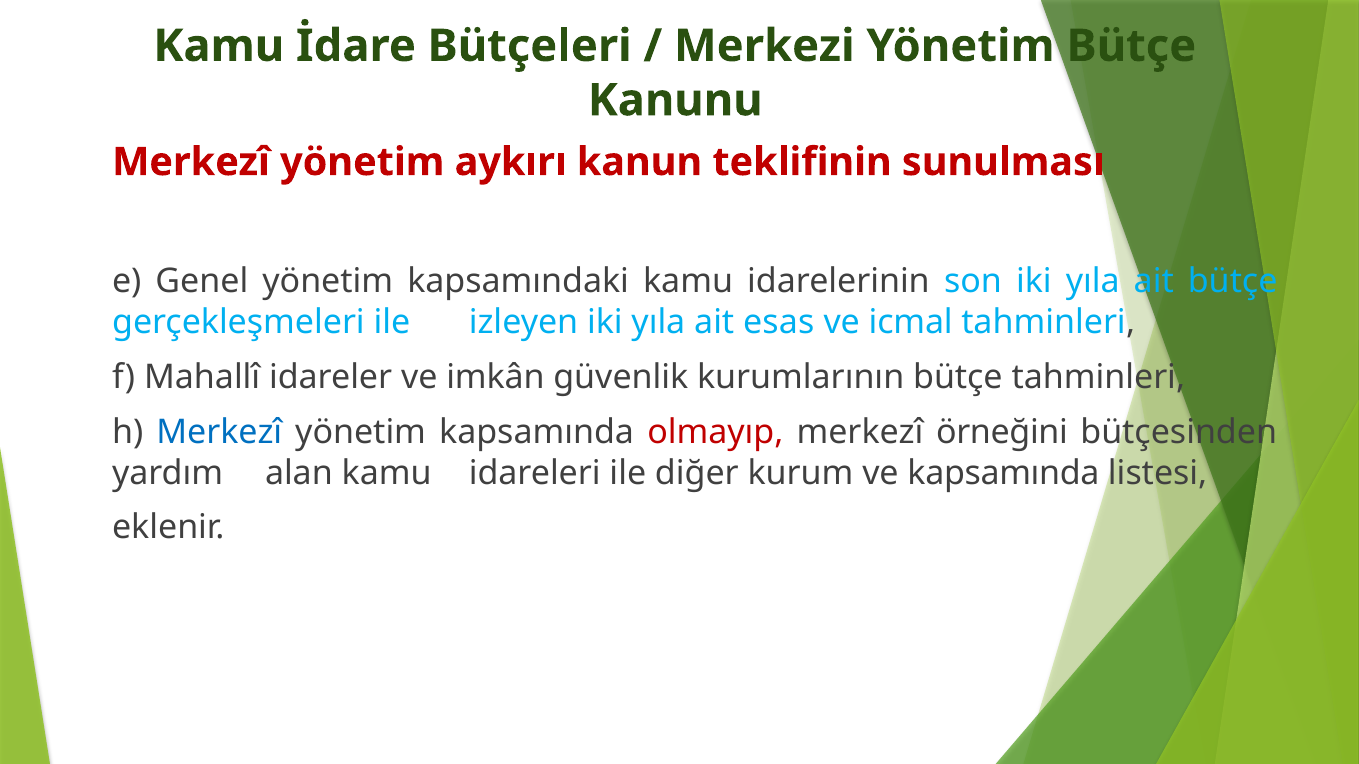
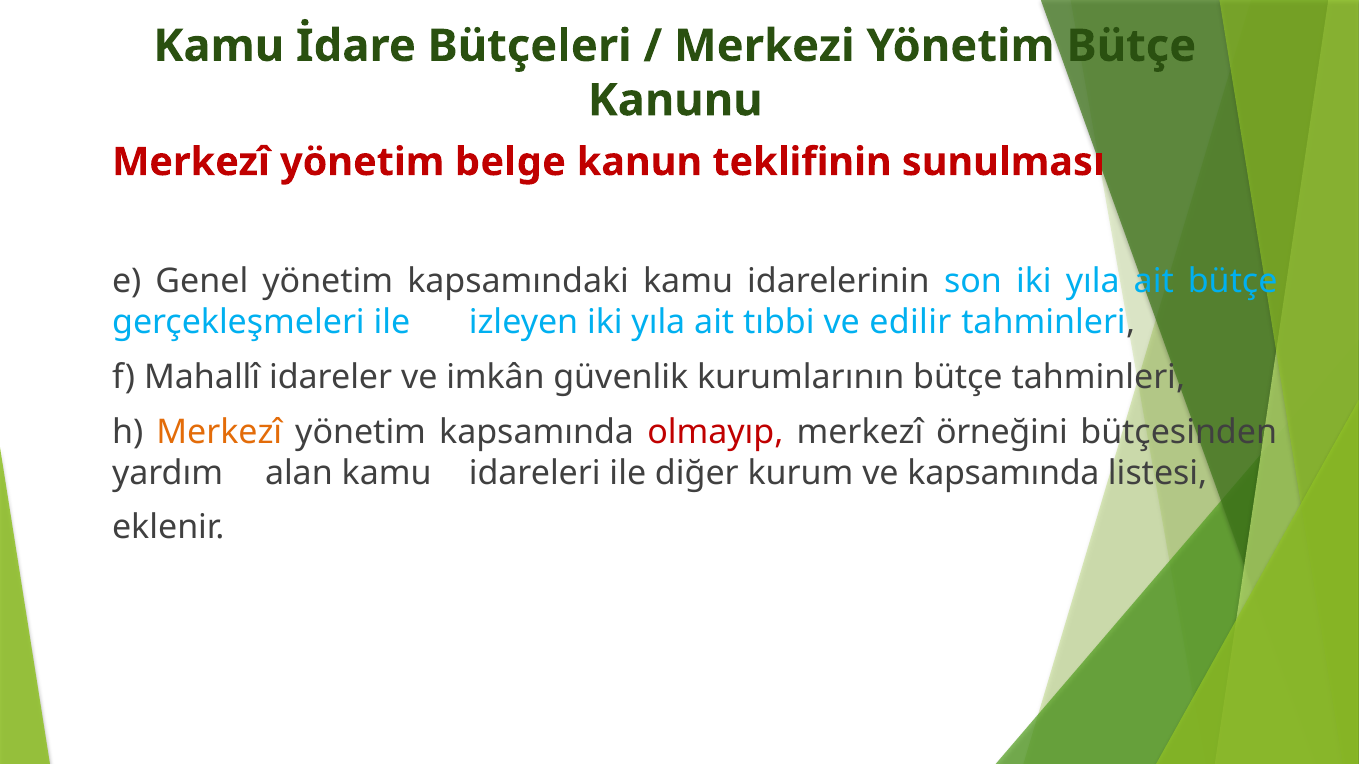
aykırı: aykırı -> belge (510, 162)
esas: esas -> tıbbi (779, 322)
icmal: icmal -> edilir (910, 322)
Merkezî colour: blue -> orange (219, 432)
